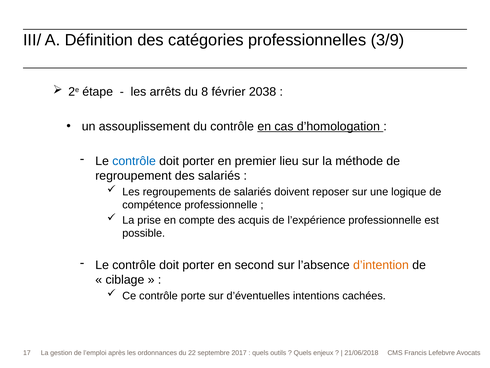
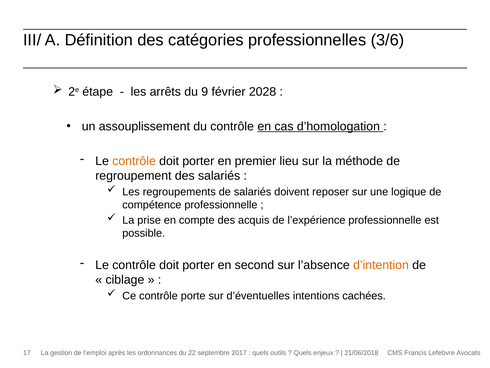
3/9: 3/9 -> 3/6 (387, 40)
8: 8 -> 9 (205, 92)
2038: 2038 -> 2028 (263, 92)
contrôle colour: blue -> orange (134, 161)
